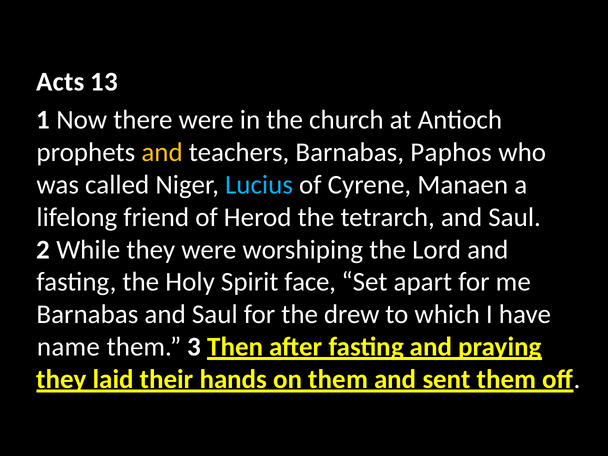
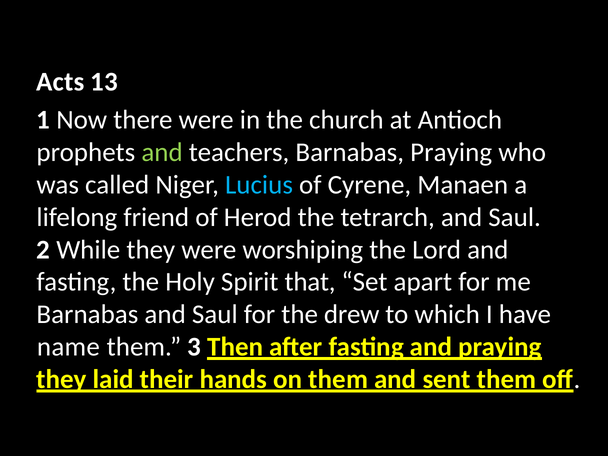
and colour: yellow -> light green (162, 152)
Barnabas Paphos: Paphos -> Praying (451, 152)
face: face -> that (310, 282)
